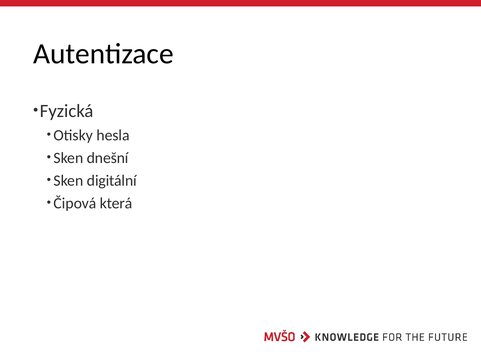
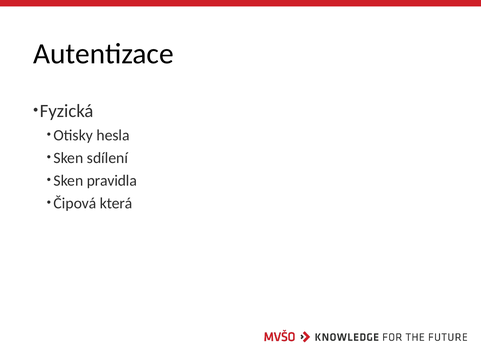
dnešní: dnešní -> sdílení (108, 158)
digitální: digitální -> pravidla (112, 180)
